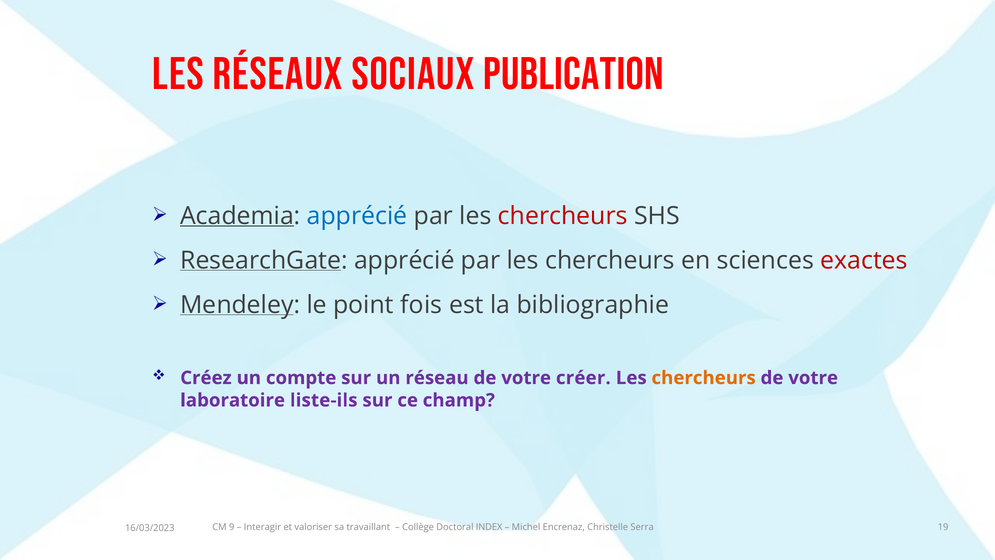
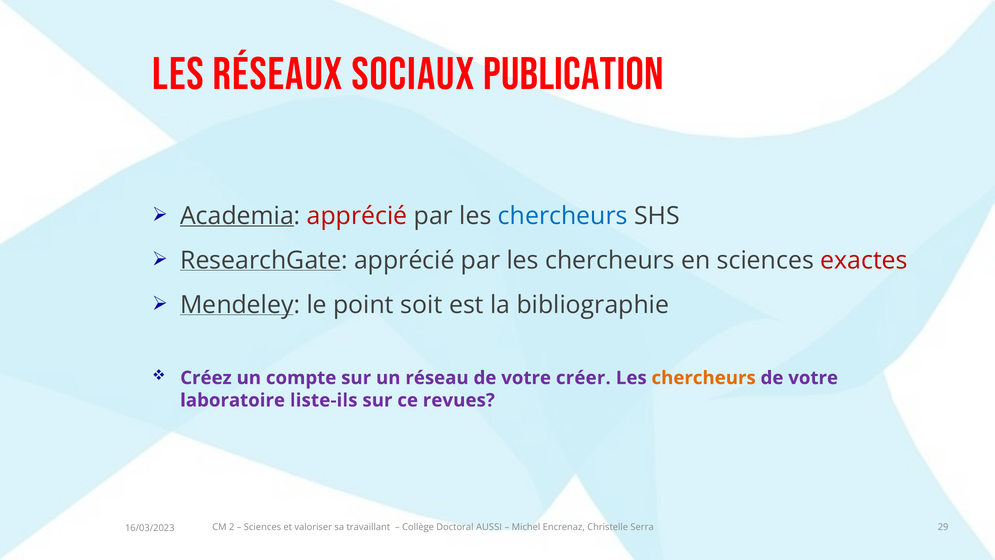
apprécié colour: blue -> red (357, 216)
chercheurs colour: red -> blue (563, 216)
fois: fois -> soit (421, 305)
champ: champ -> revues (459, 400)
9: 9 -> 2 (232, 527)
Interagir: Interagir -> Sciences (262, 527)
INDEX: INDEX -> AUSSI (489, 527)
19: 19 -> 29 (943, 527)
